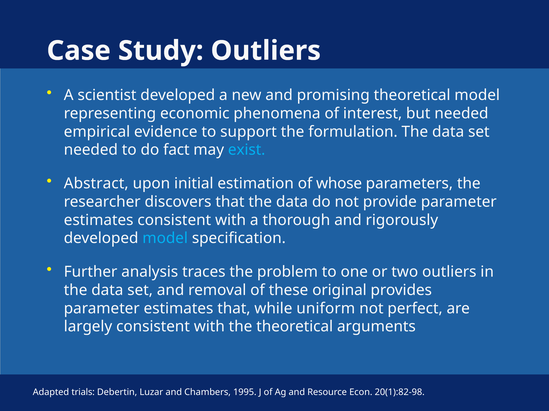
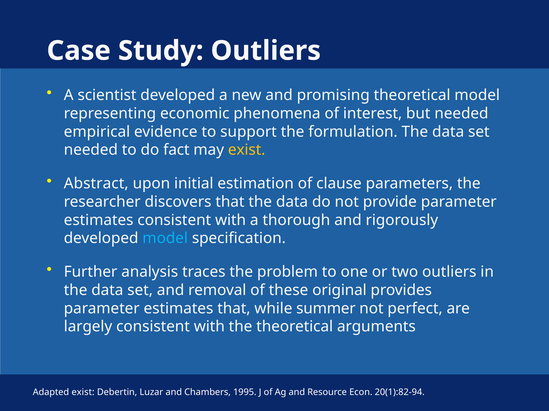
exist colour: light blue -> yellow (247, 150)
whose: whose -> clause (339, 184)
uniform: uniform -> summer (326, 309)
Adapted trials: trials -> exist (83, 393)
20(1):82-98: 20(1):82-98 -> 20(1):82-94 (400, 393)
